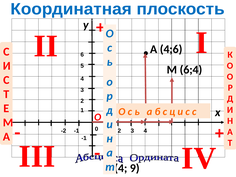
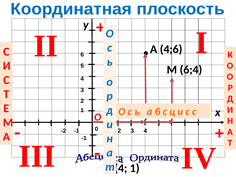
9: 9 -> 1 (135, 168)
